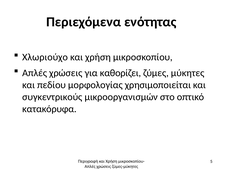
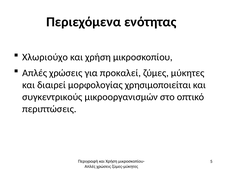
καθορίζει: καθορίζει -> προκαλεί (120, 73)
πεδίου: πεδίου -> διαιρεί (52, 85)
κατακόρυφα: κατακόρυφα -> περιπτώσεις (49, 109)
